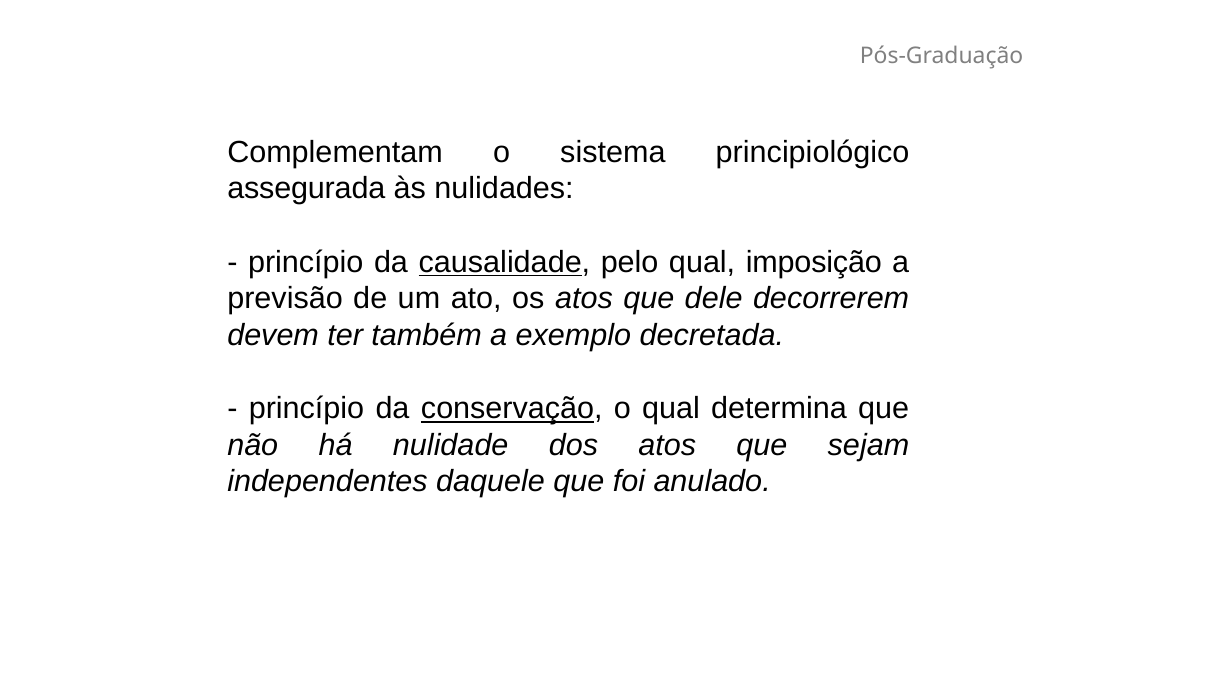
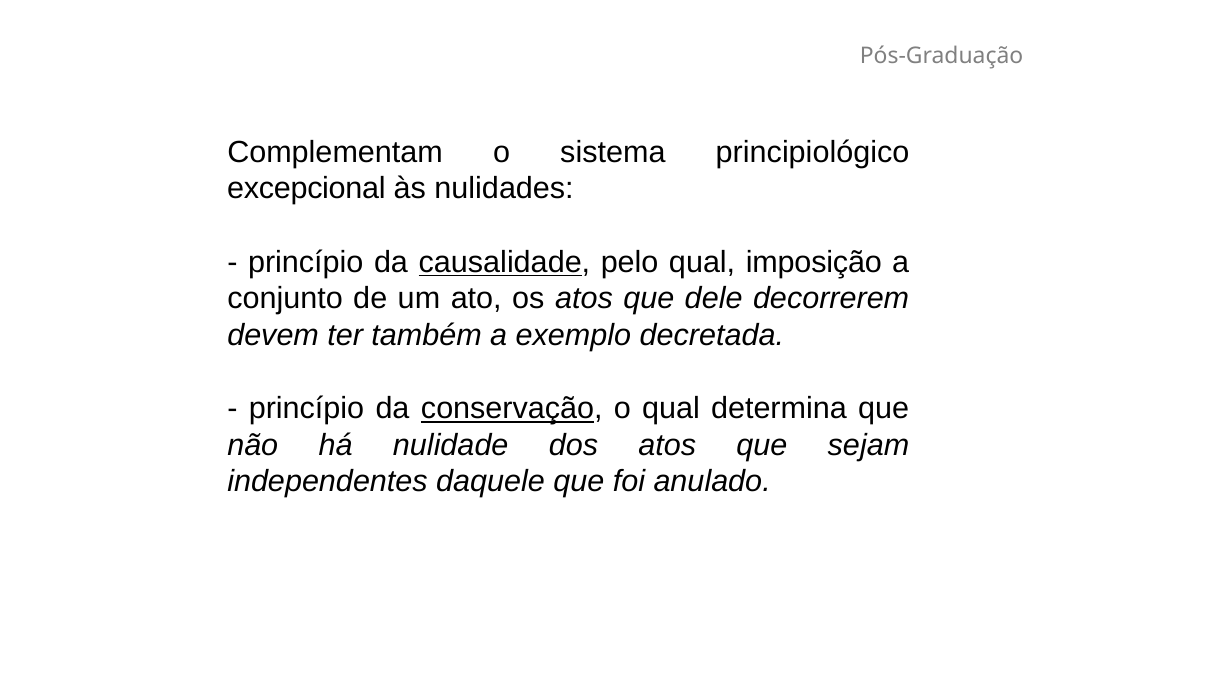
assegurada: assegurada -> excepcional (306, 189)
previsão: previsão -> conjunto (285, 299)
